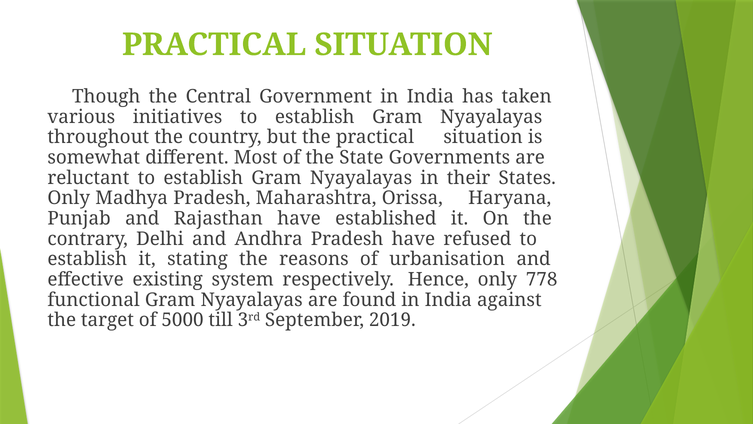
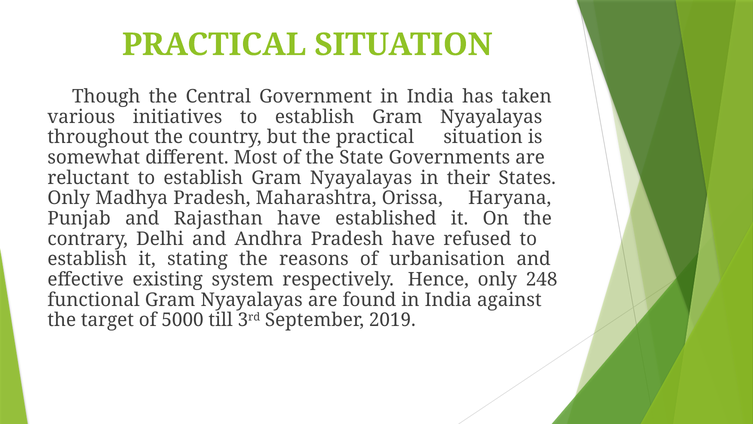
778: 778 -> 248 (542, 279)
